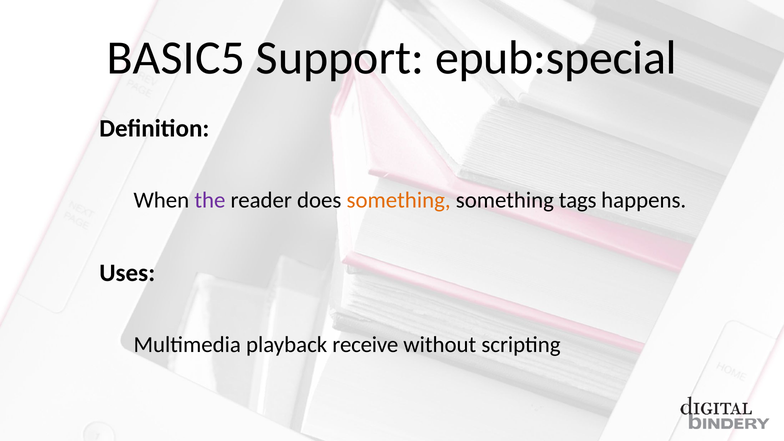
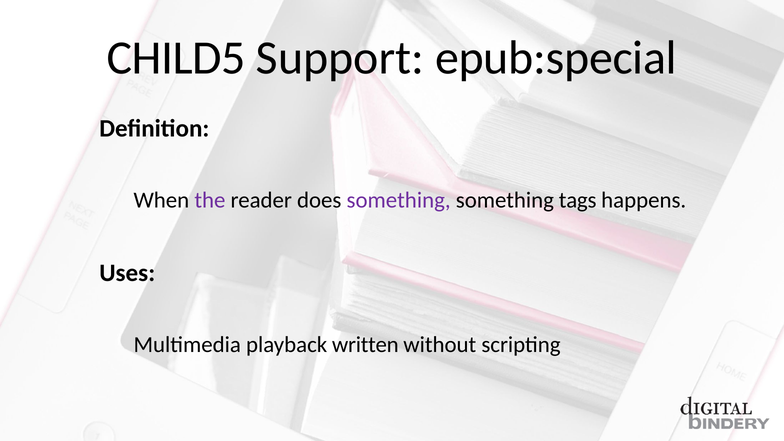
BASIC5: BASIC5 -> CHILD5 (176, 58)
something colour: orange -> purple (399, 200)
receive: receive -> written (365, 345)
